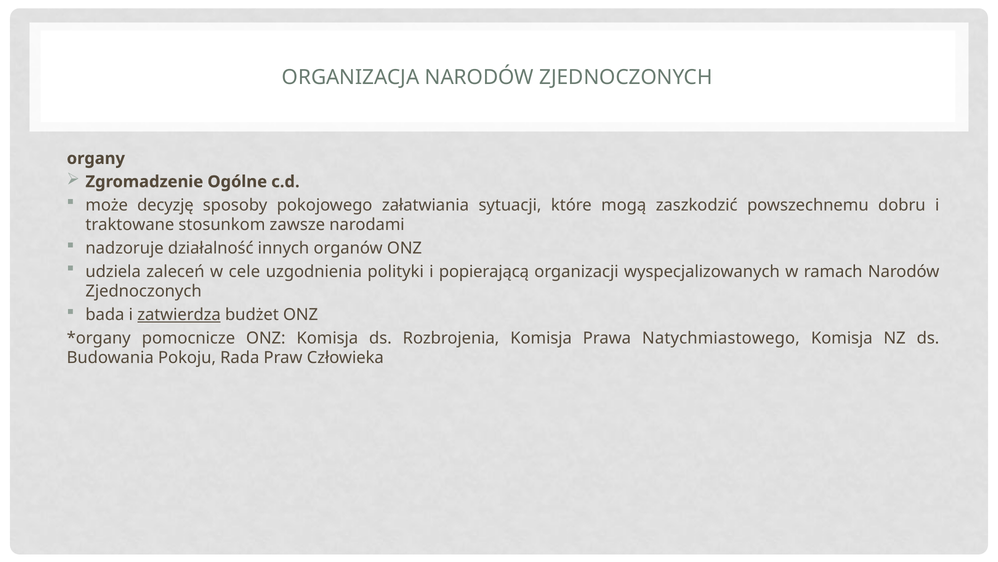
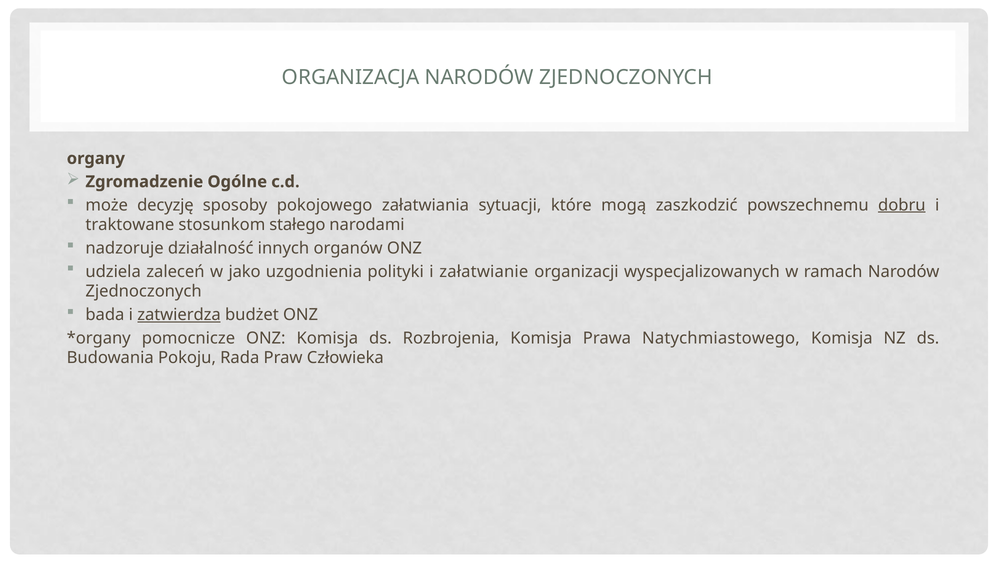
dobru underline: none -> present (902, 205)
zawsze: zawsze -> stałego (297, 225)
cele: cele -> jako (245, 271)
popierającą: popierającą -> załatwianie (484, 271)
